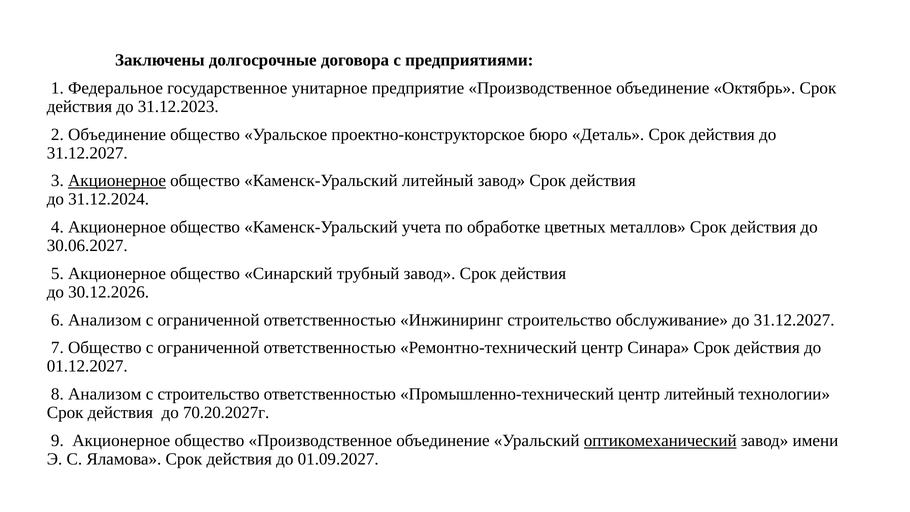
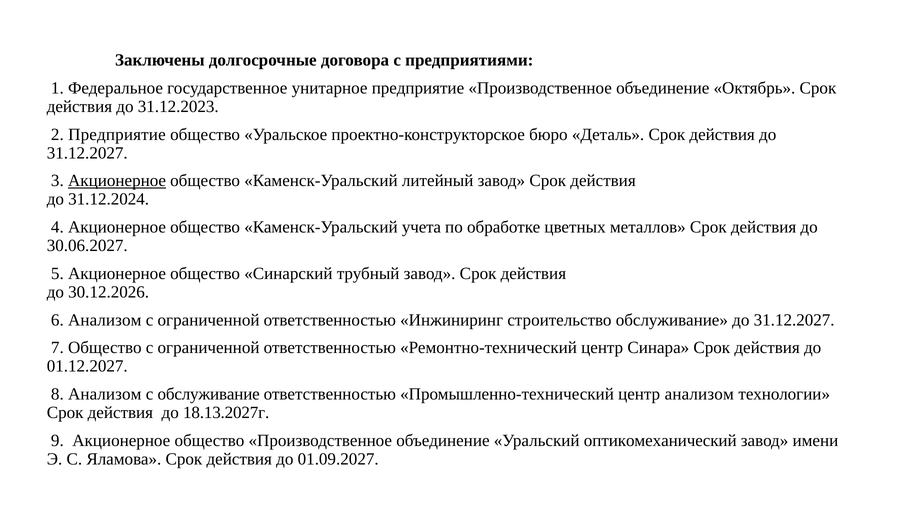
2 Объединение: Объединение -> Предприятие (117, 134)
с строительство: строительство -> обслуживание (209, 394)
центр литейный: литейный -> анализом (699, 394)
70.20.2027г: 70.20.2027г -> 18.13.2027г (226, 413)
оптикомеханический underline: present -> none (660, 440)
